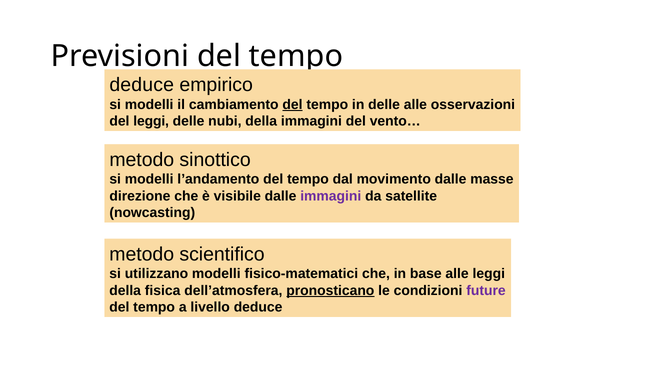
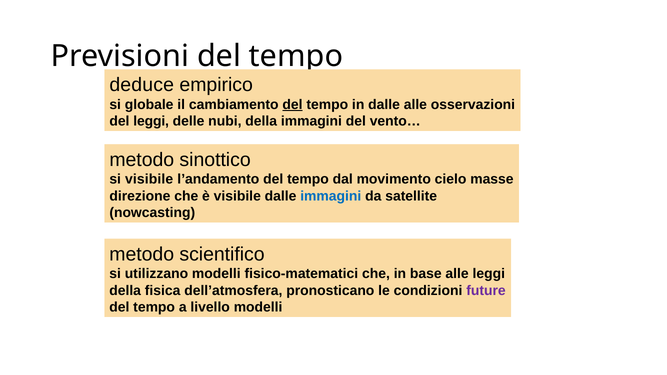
modelli: modelli -> globale (149, 105)
in delle: delle -> dalle (384, 105)
modelli: modelli -> visibile (149, 179)
movimento dalle: dalle -> cielo (451, 179)
immagini colour: purple -> blue (331, 196)
pronosticano underline: present -> none (330, 291)
livello deduce: deduce -> modelli (258, 307)
